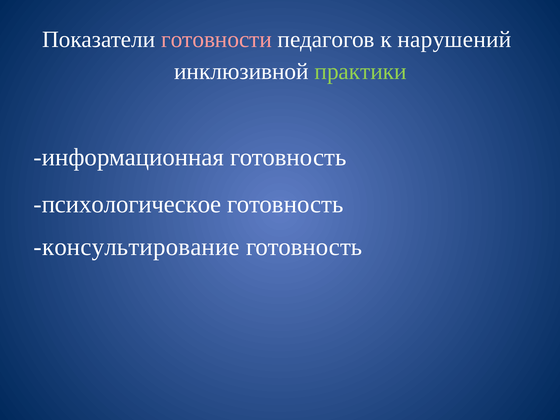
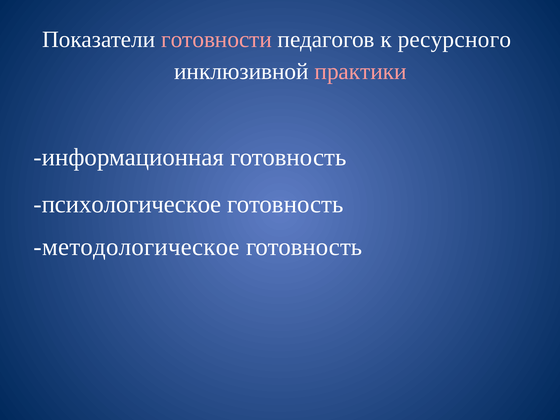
нарушений: нарушений -> ресурсного (454, 39)
практики colour: light green -> pink (361, 72)
консультирование: консультирование -> методологическое (137, 247)
